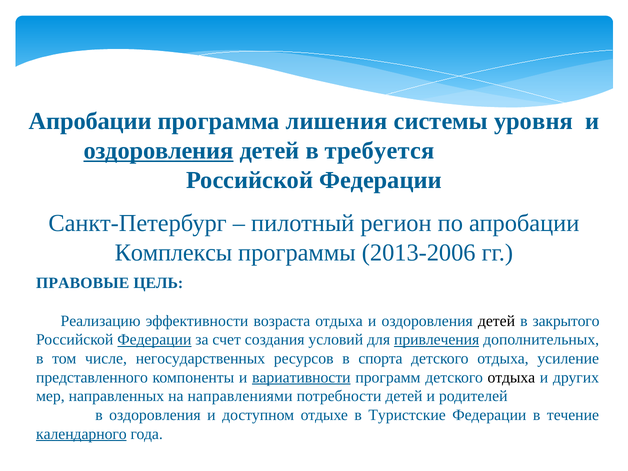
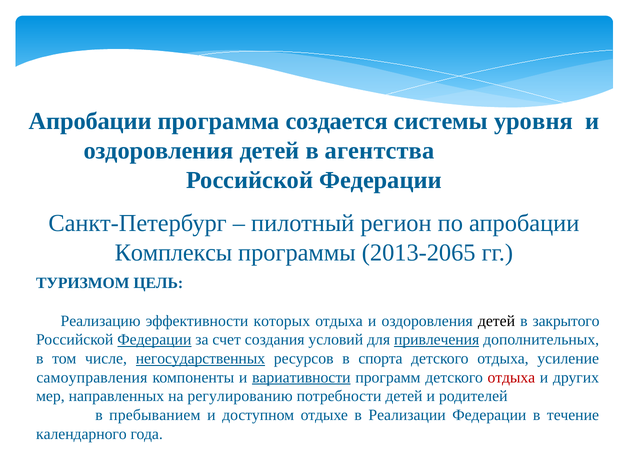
лишения: лишения -> создается (337, 121)
оздоровления underline: present -> none (159, 151)
требуется: требуется -> агентства (380, 151)
2013-2006: 2013-2006 -> 2013-2065 (419, 253)
ПРАВОВЫЕ: ПРАВОВЫЕ -> ТУРИЗМОМ (83, 283)
возраста: возраста -> которых (282, 321)
негосударственных underline: none -> present (200, 359)
представленного: представленного -> самоуправления (92, 377)
отдыха colour: black -> red (511, 377)
направлениями: направлениями -> регулированию (240, 396)
в оздоровления: оздоровления -> пребыванием (155, 415)
Туристские: Туристские -> Реализации (407, 415)
календарного underline: present -> none (81, 434)
